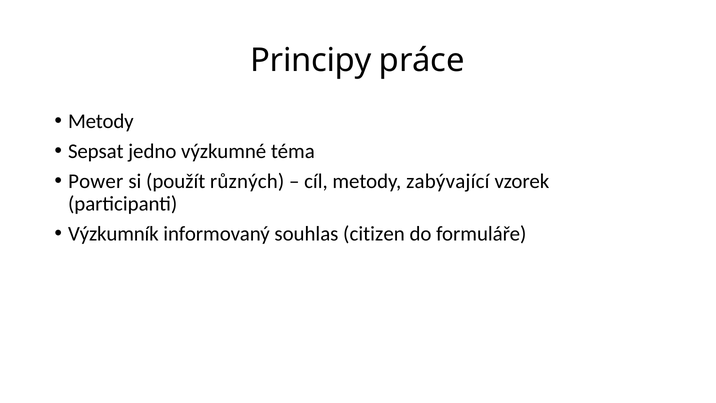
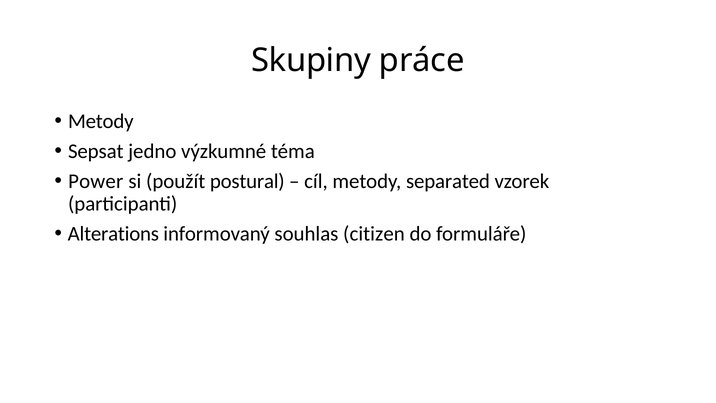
Principy: Principy -> Skupiny (311, 60)
různých: různých -> postural (247, 181)
zabývající: zabývající -> separated (448, 181)
Výzkumník: Výzkumník -> Alterations (113, 234)
